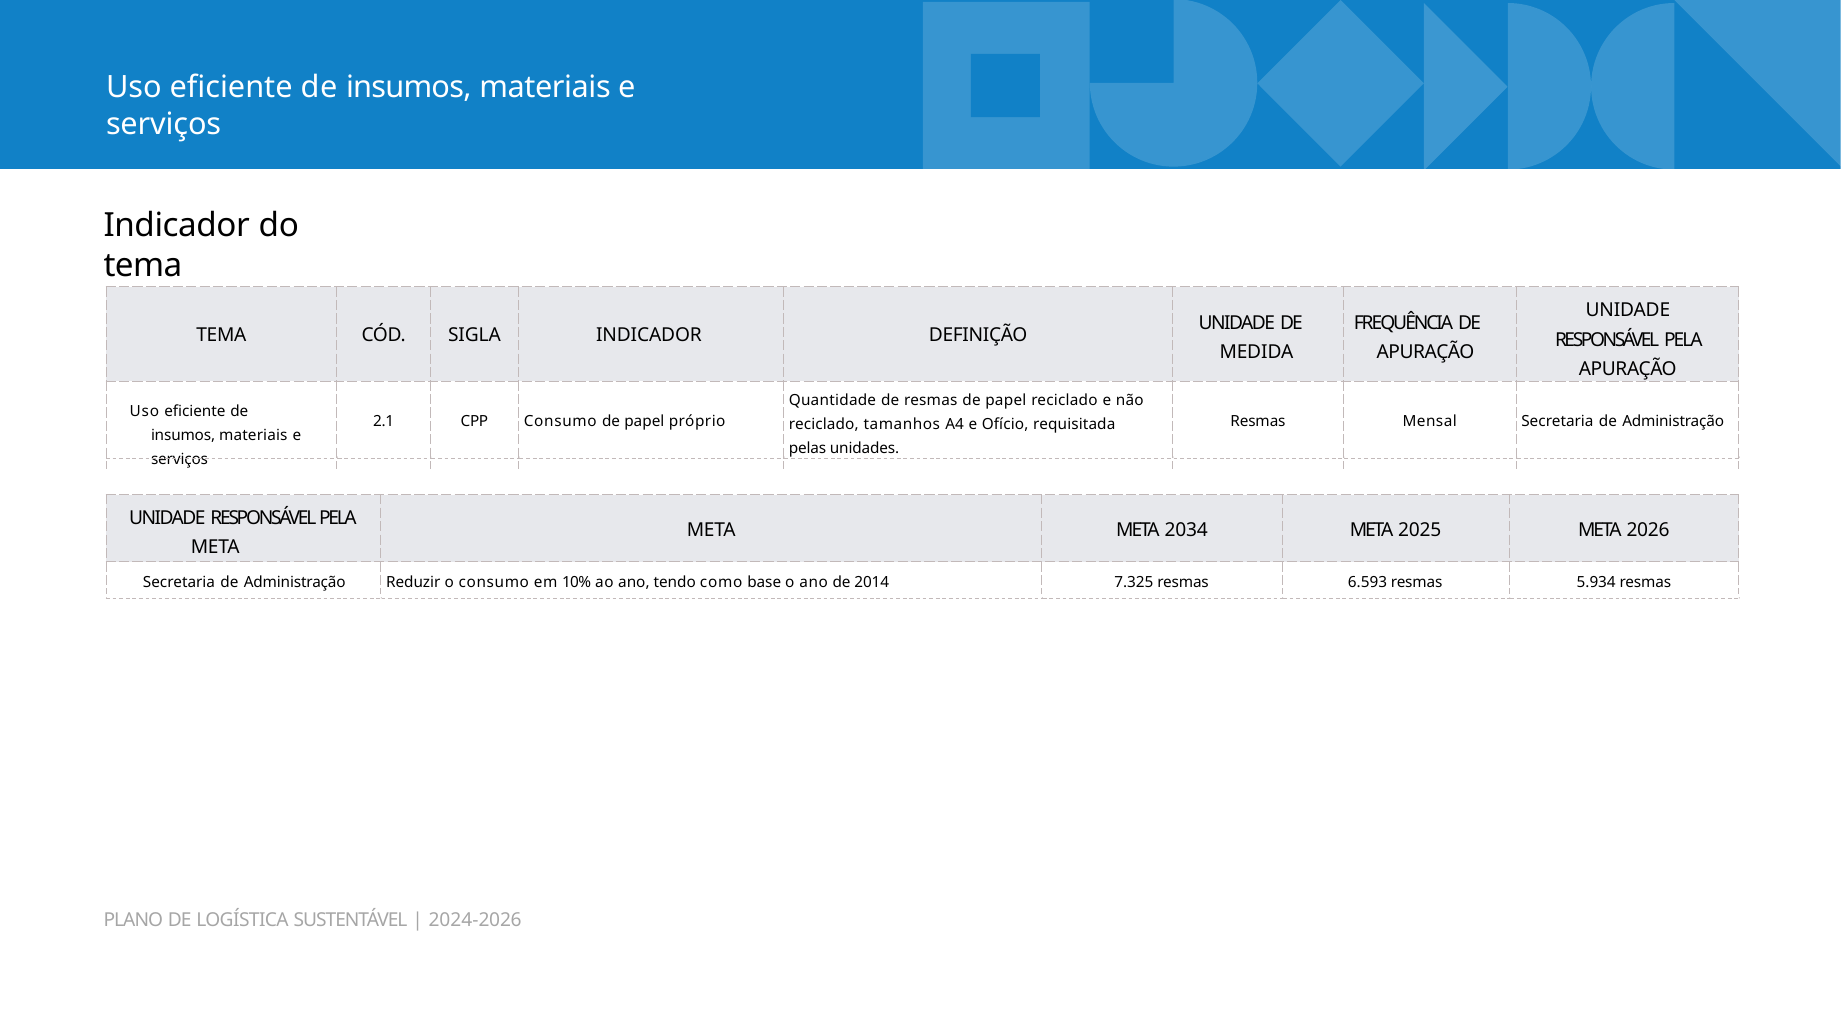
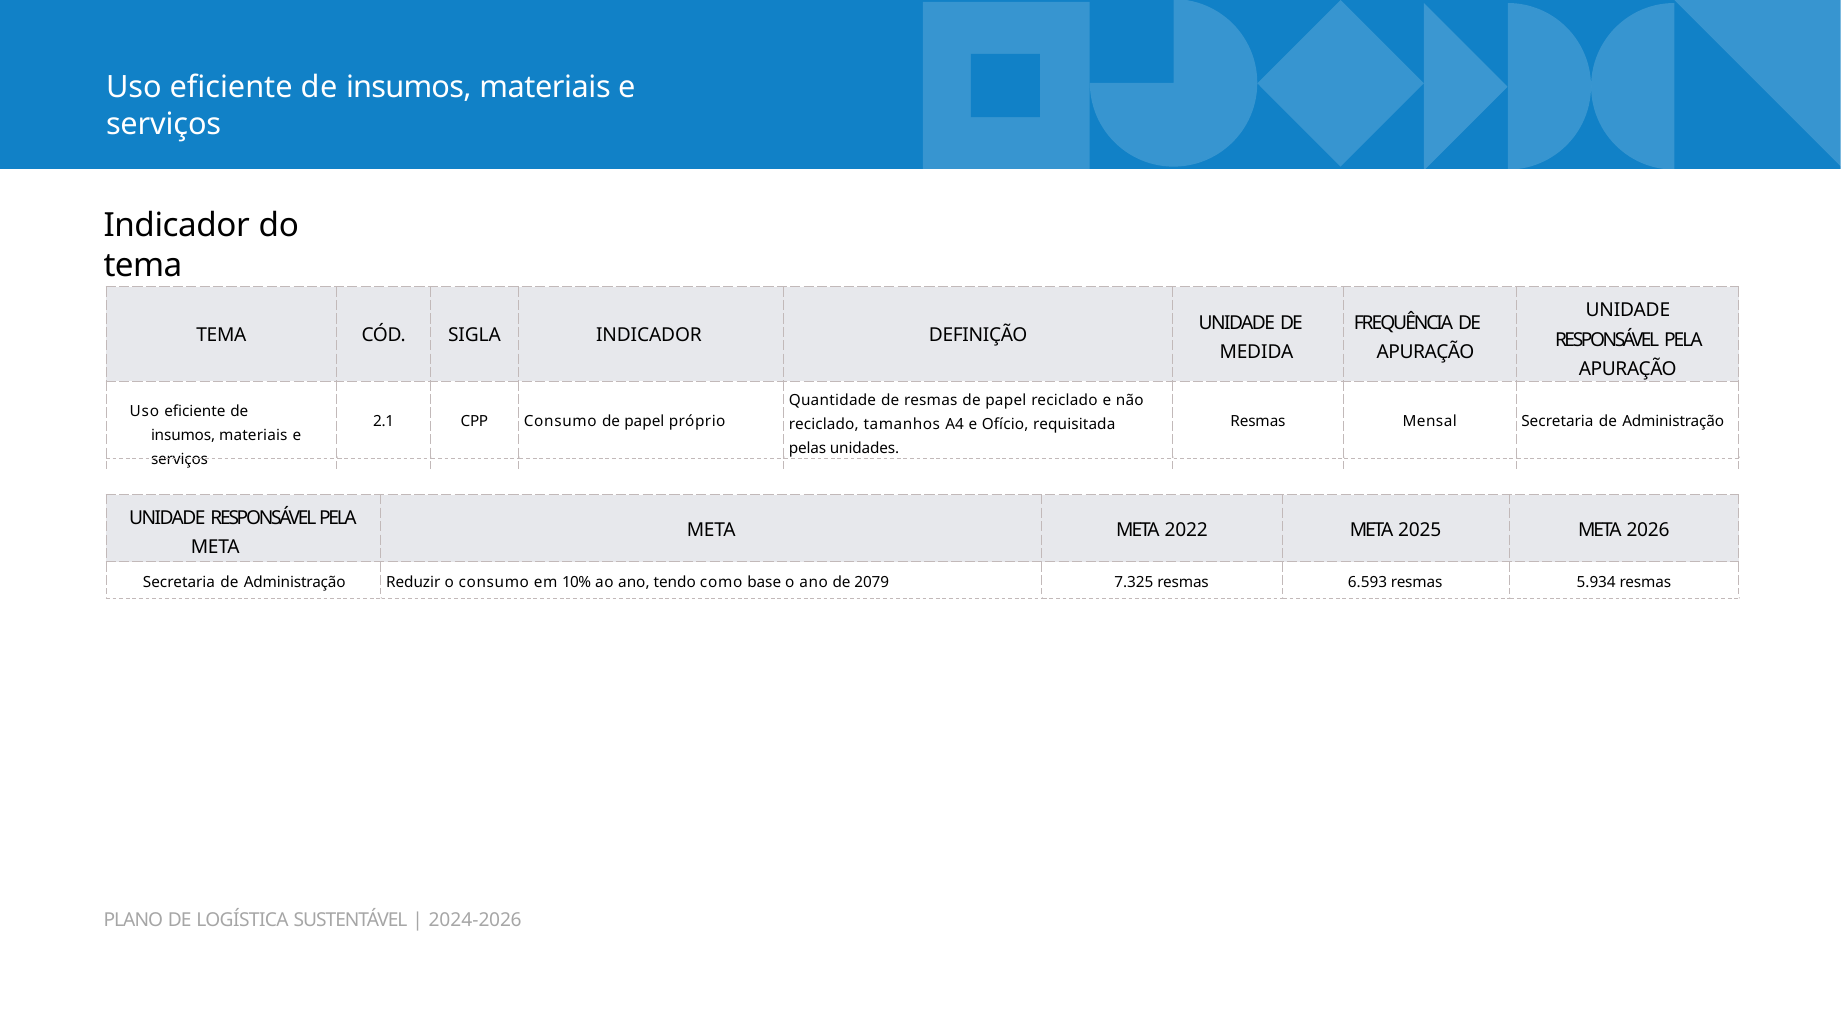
2034: 2034 -> 2022 (1186, 530)
2014: 2014 -> 2079 (872, 582)
